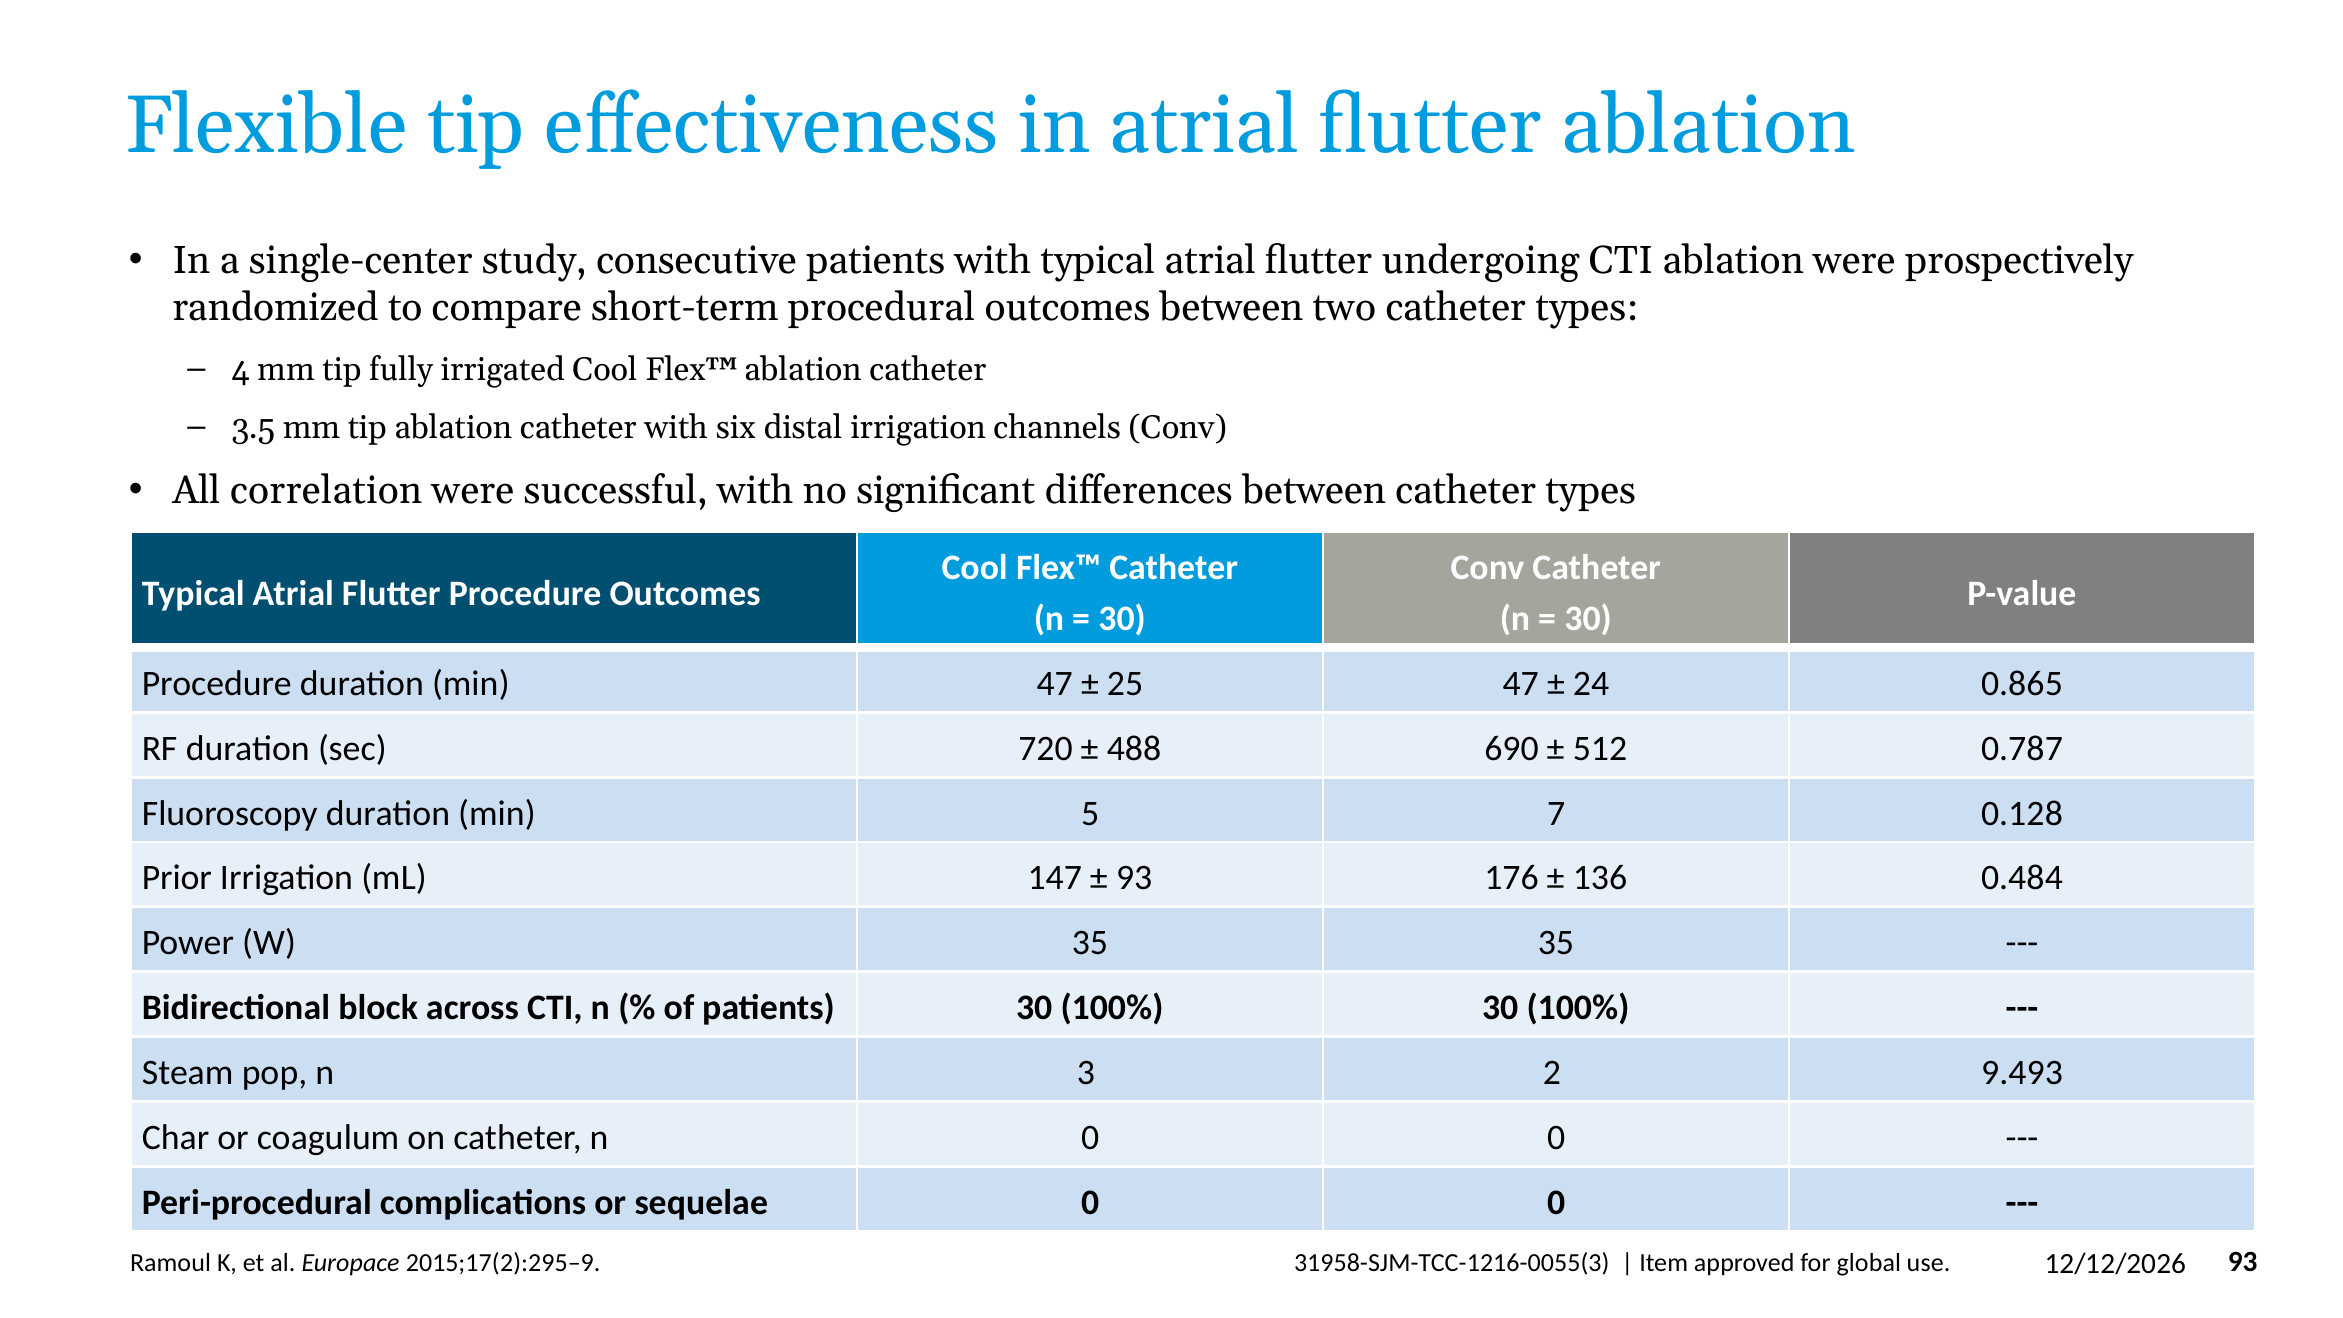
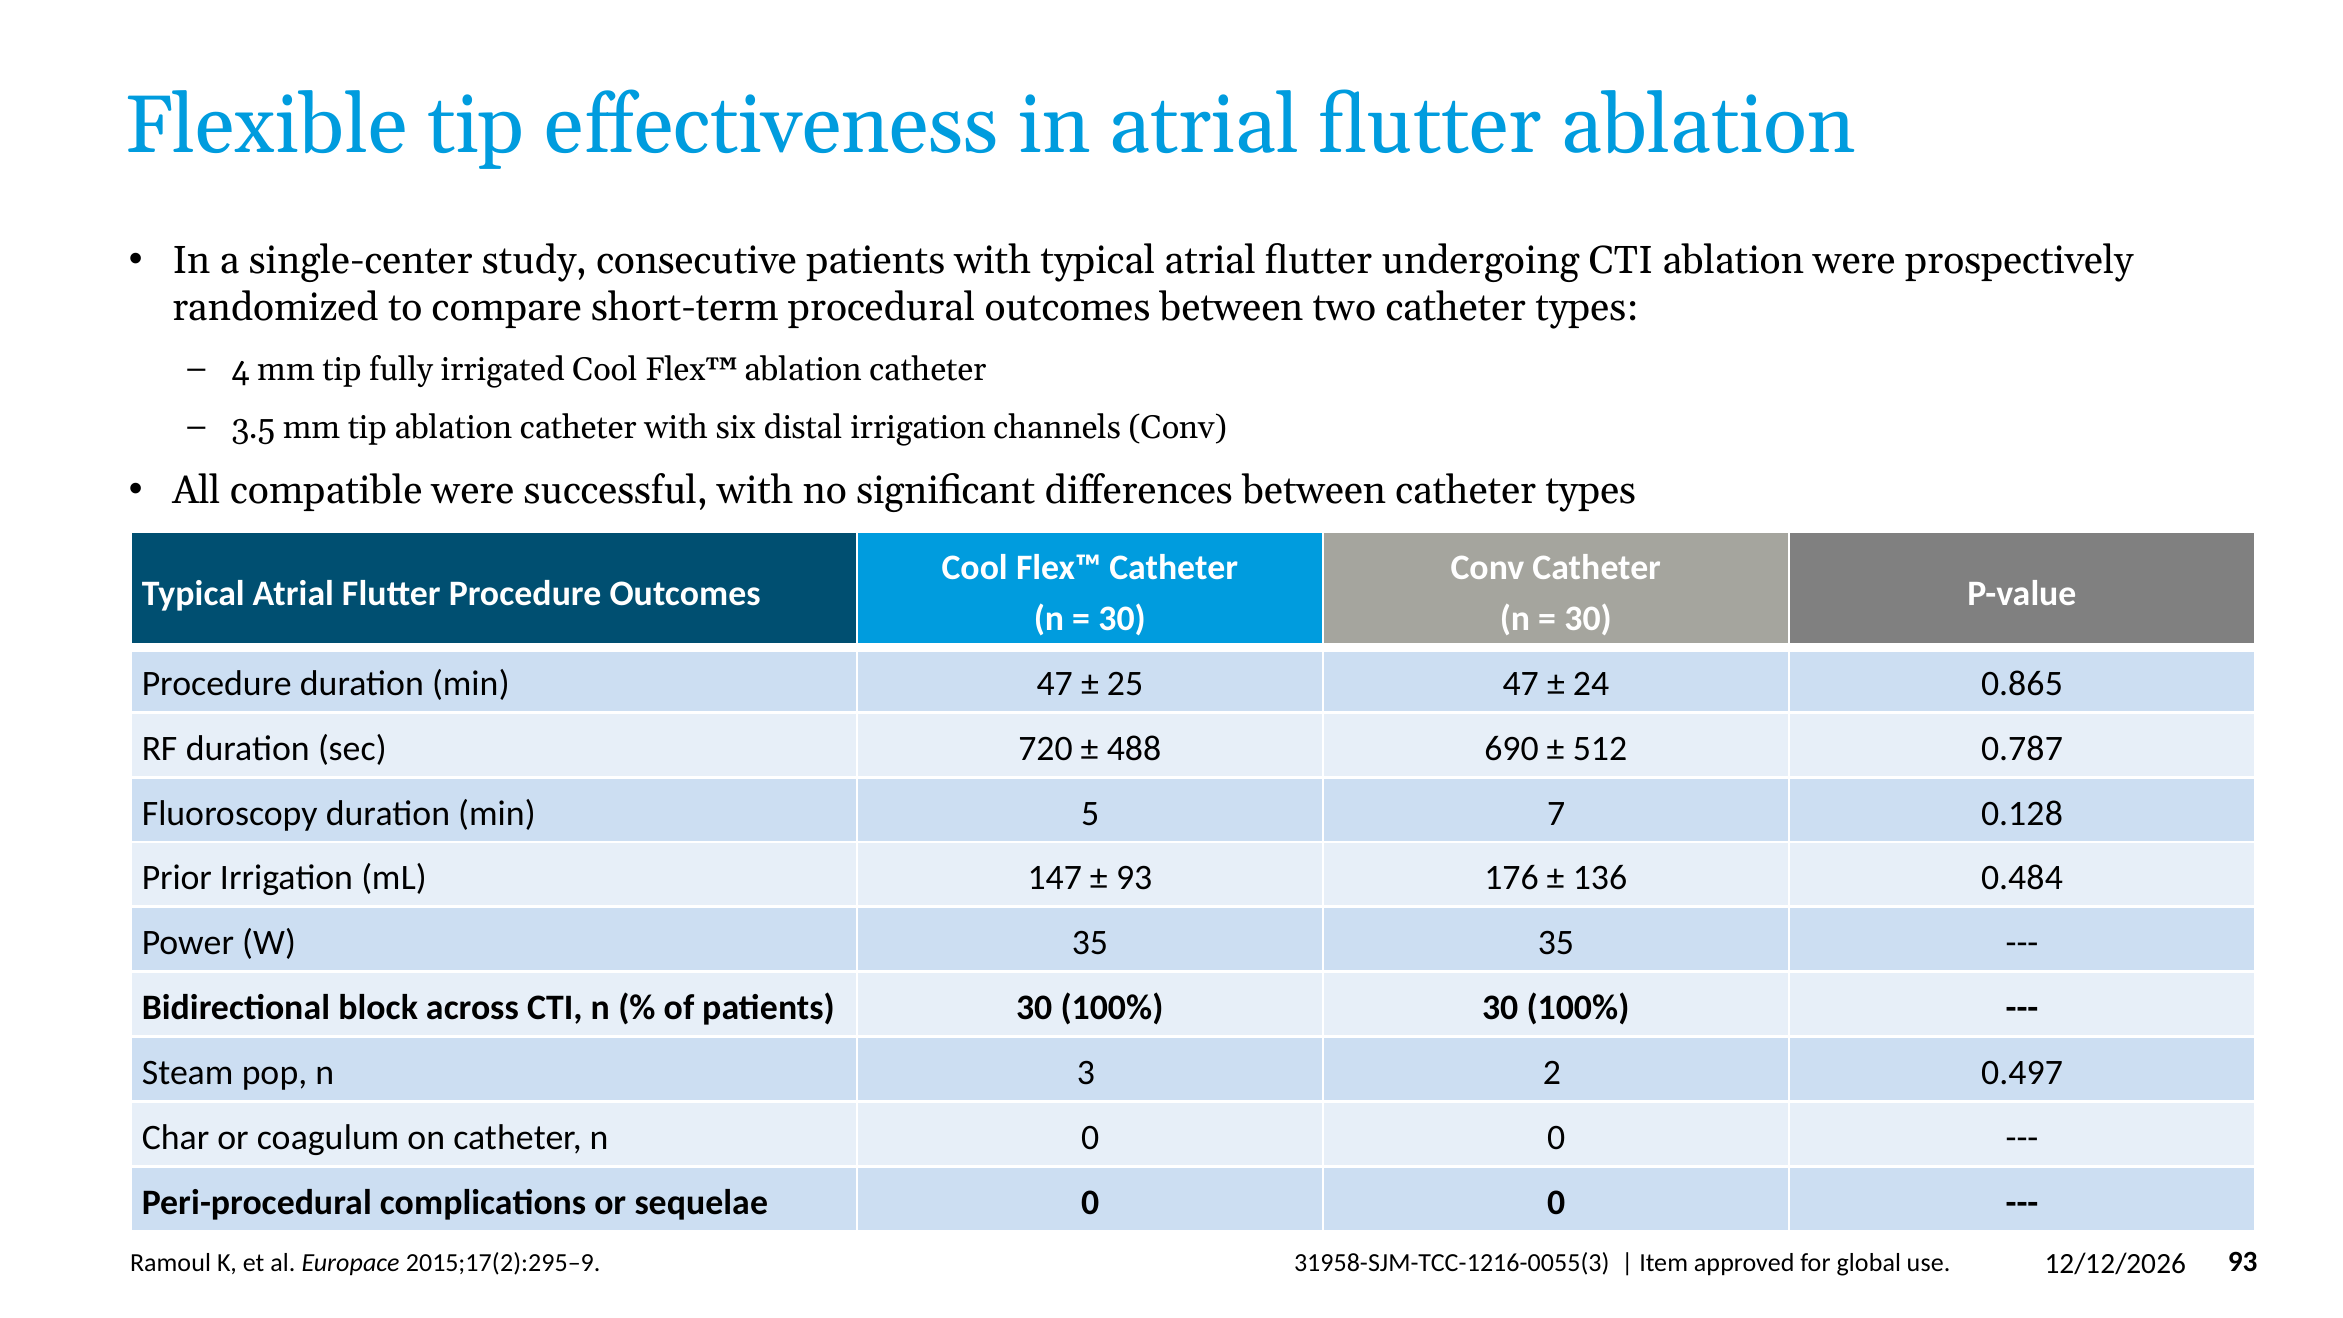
correlation: correlation -> compatible (326, 491)
9.493: 9.493 -> 0.497 (2022, 1073)
